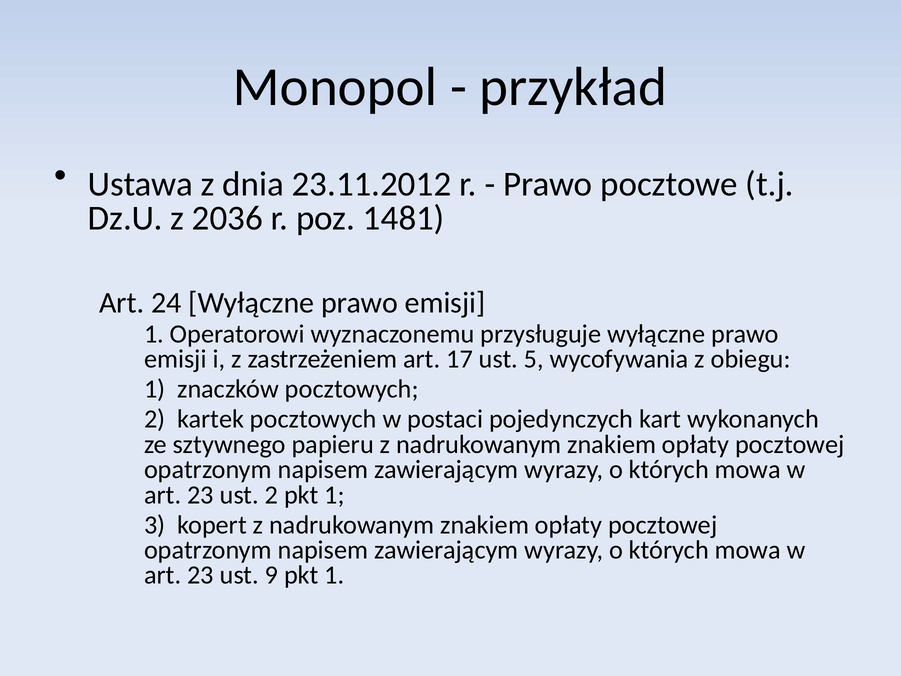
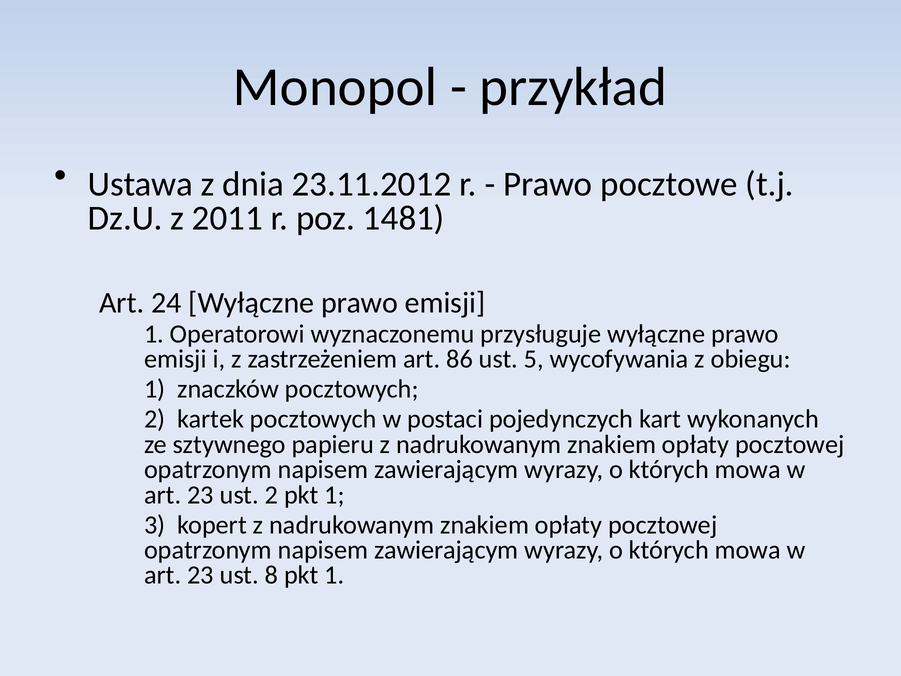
2036: 2036 -> 2011 (227, 218)
17: 17 -> 86 (460, 359)
9: 9 -> 8 (271, 575)
